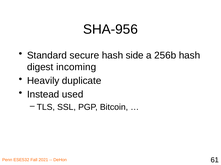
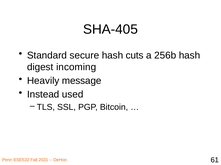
SHA-956: SHA-956 -> SHA-405 (110, 29)
side: side -> cuts (135, 56)
duplicate: duplicate -> message (82, 81)
